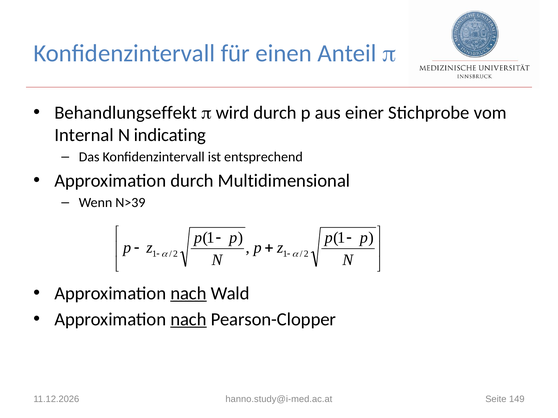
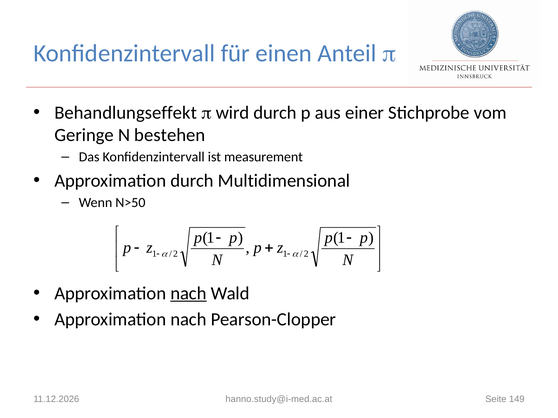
Internal: Internal -> Geringe (84, 135)
indicating: indicating -> bestehen (170, 135)
entsprechend: entsprechend -> measurement (263, 157)
N>39: N>39 -> N>50 (130, 203)
nach underline: present -> none (188, 320)
